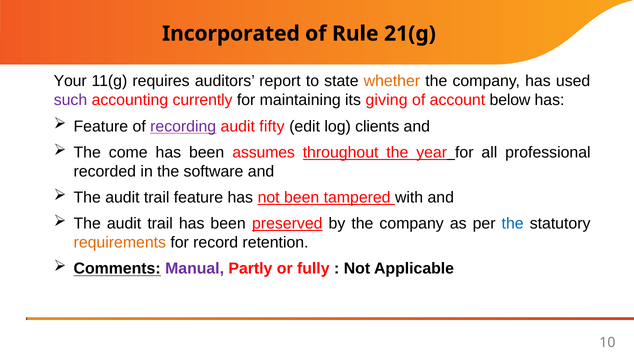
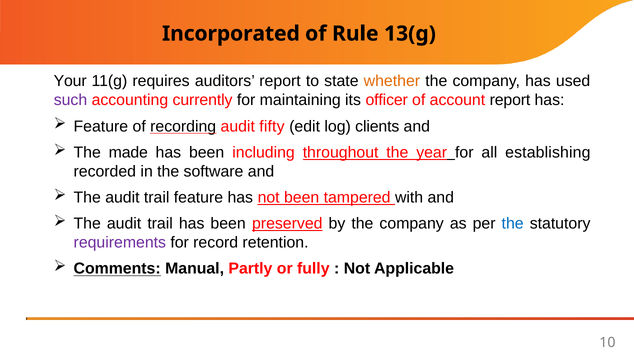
21(g: 21(g -> 13(g (410, 34)
giving: giving -> officer (387, 100)
account below: below -> report (510, 100)
recording colour: purple -> black (183, 126)
come: come -> made (128, 152)
assumes: assumes -> including (264, 152)
professional: professional -> establishing (548, 152)
requirements colour: orange -> purple (120, 242)
Manual colour: purple -> black (195, 268)
